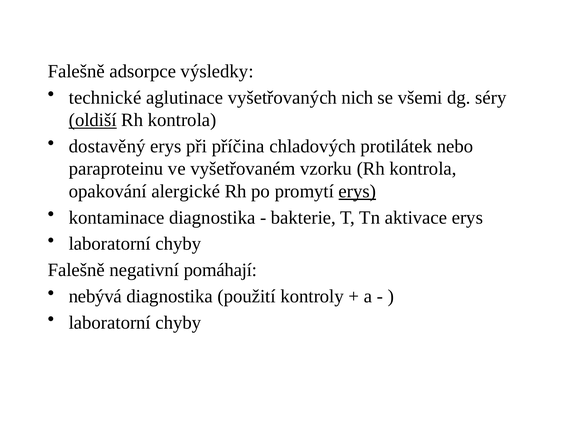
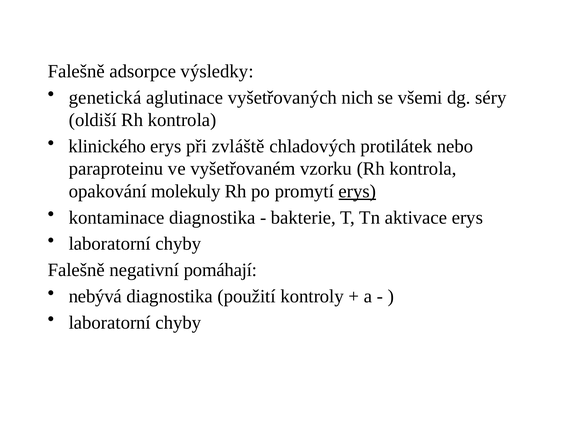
technické: technické -> genetická (105, 97)
oldiší underline: present -> none (93, 120)
dostavěný: dostavěný -> klinického (107, 146)
příčina: příčina -> zvláště (238, 146)
alergické: alergické -> molekuly (186, 191)
